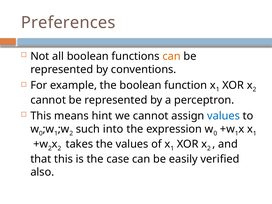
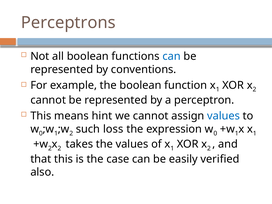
Preferences: Preferences -> Perceptrons (68, 23)
can colour: orange -> blue (172, 56)
into: into -> loss (113, 129)
